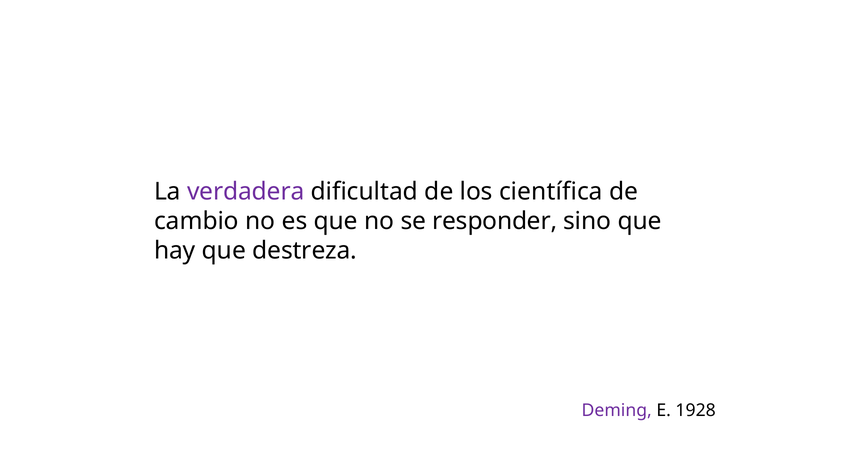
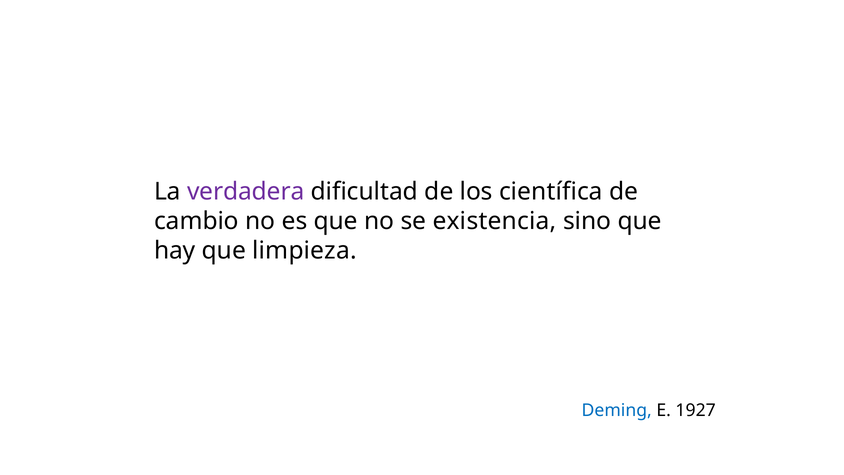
responder: responder -> existencia (495, 221)
destreza: destreza -> limpieza (305, 251)
Deming colour: purple -> blue (617, 410)
1928: 1928 -> 1927 (696, 410)
